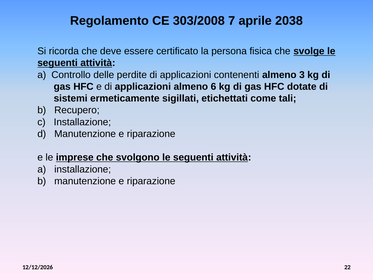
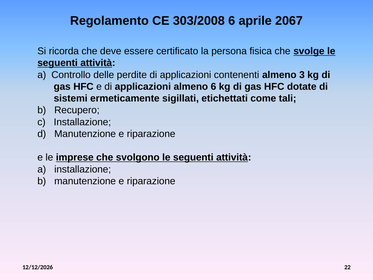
303/2008 7: 7 -> 6 (232, 21)
2038: 2038 -> 2067 (289, 21)
